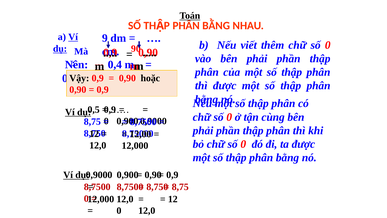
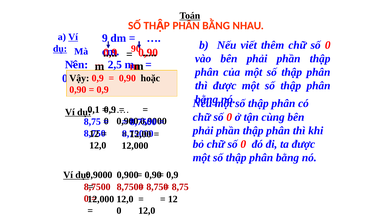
0,4: 0,4 -> 2,5 (115, 65)
0,5: 0,5 -> 0,1 (94, 109)
